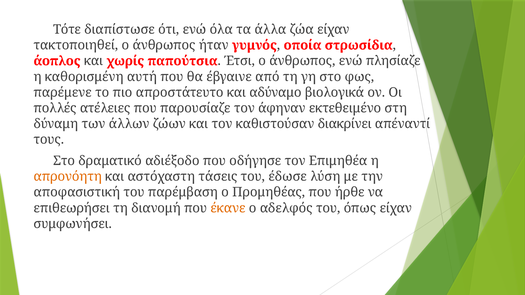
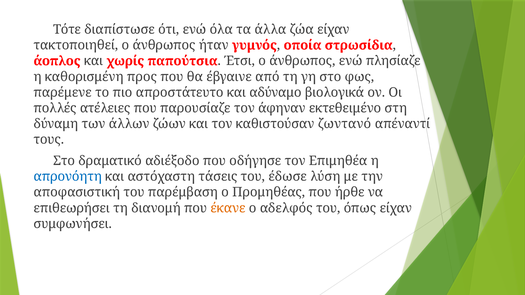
αυτή: αυτή -> προς (142, 77)
διακρίνει: διακρίνει -> ζωντανό (344, 124)
απρονόητη colour: orange -> blue (68, 177)
